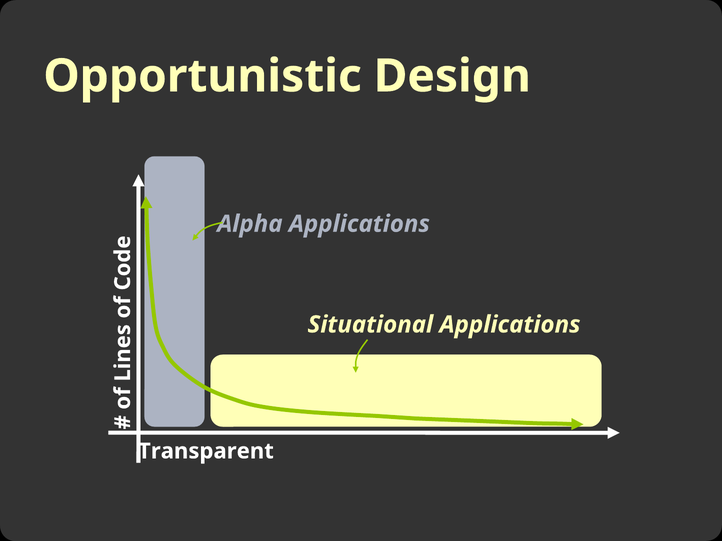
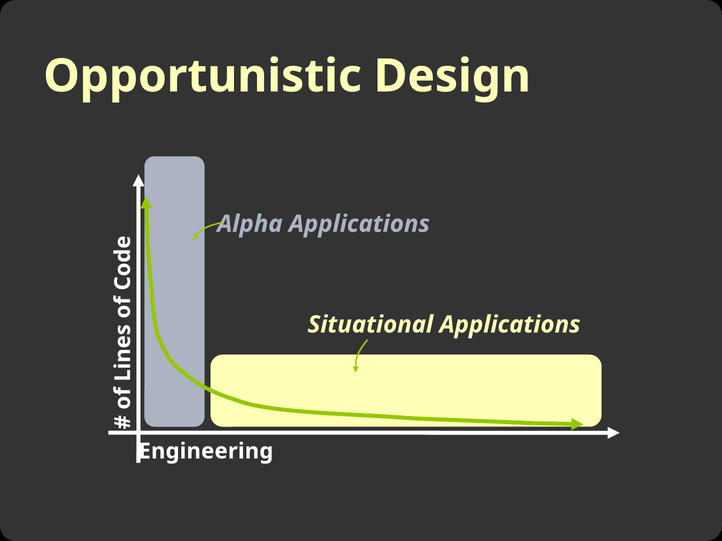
Transparent: Transparent -> Engineering (206, 452)
